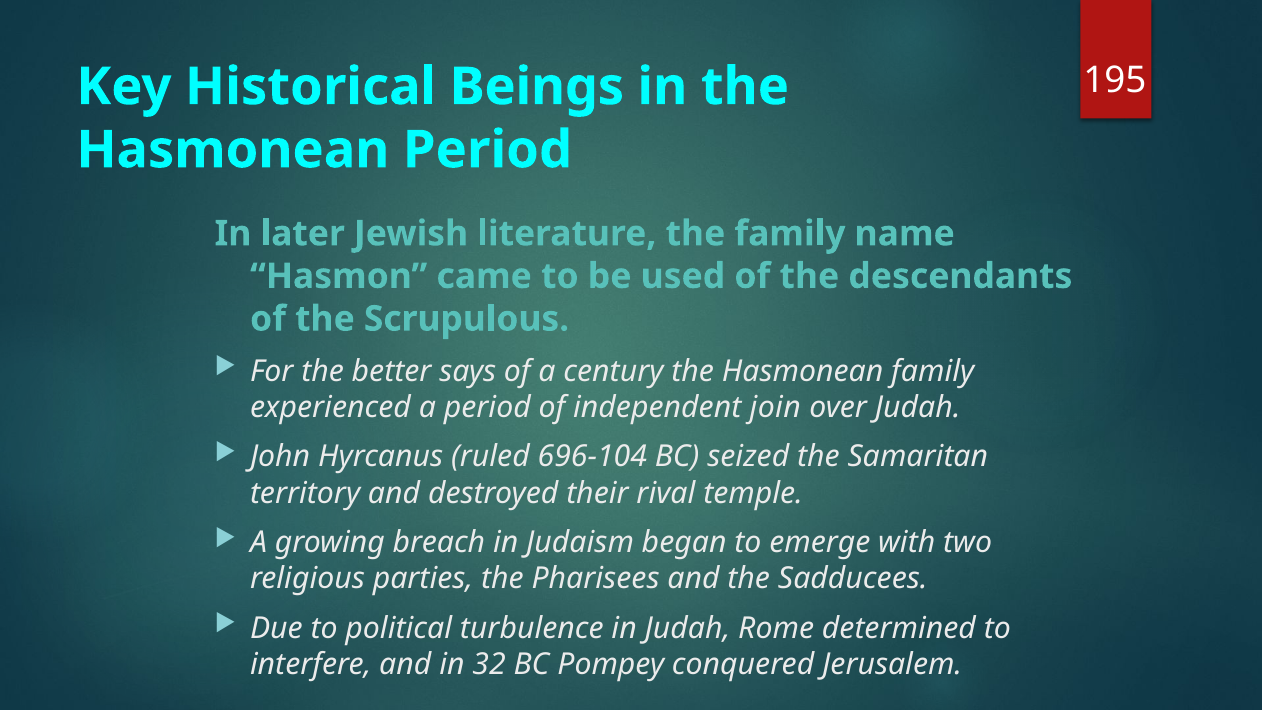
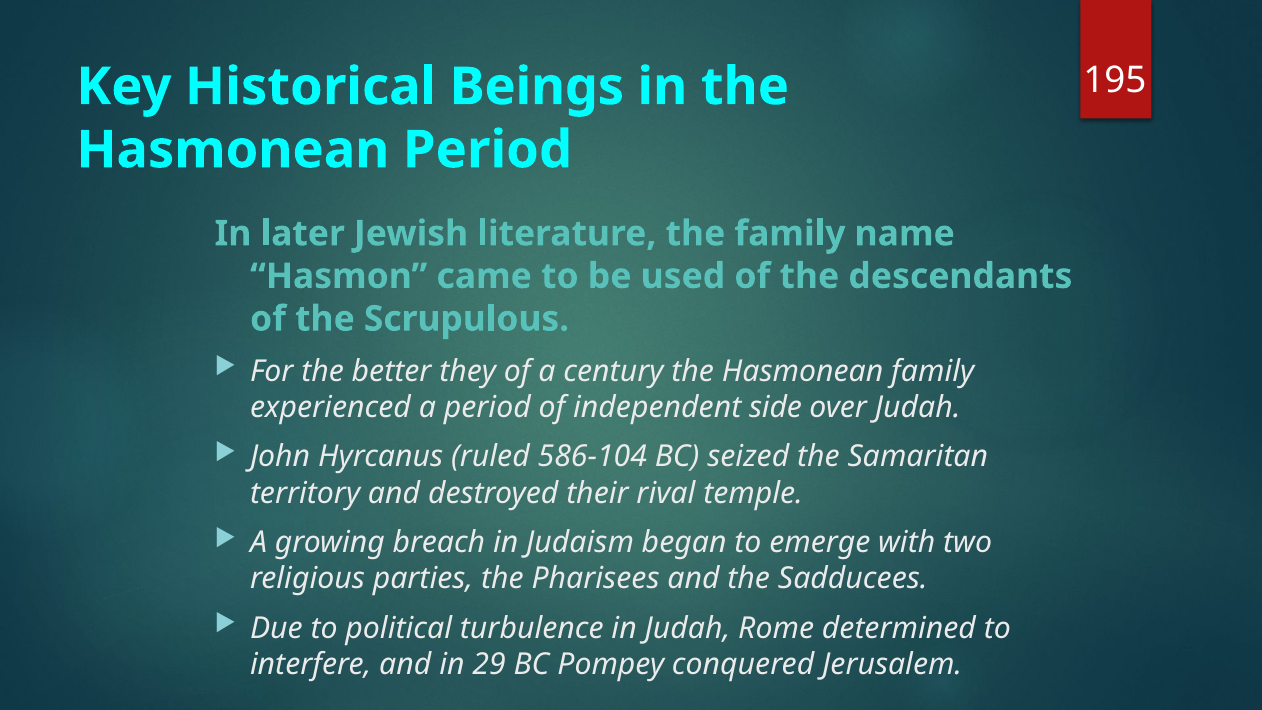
says: says -> they (468, 371)
join: join -> side (776, 407)
696-104: 696-104 -> 586-104 (592, 457)
32: 32 -> 29 (489, 664)
